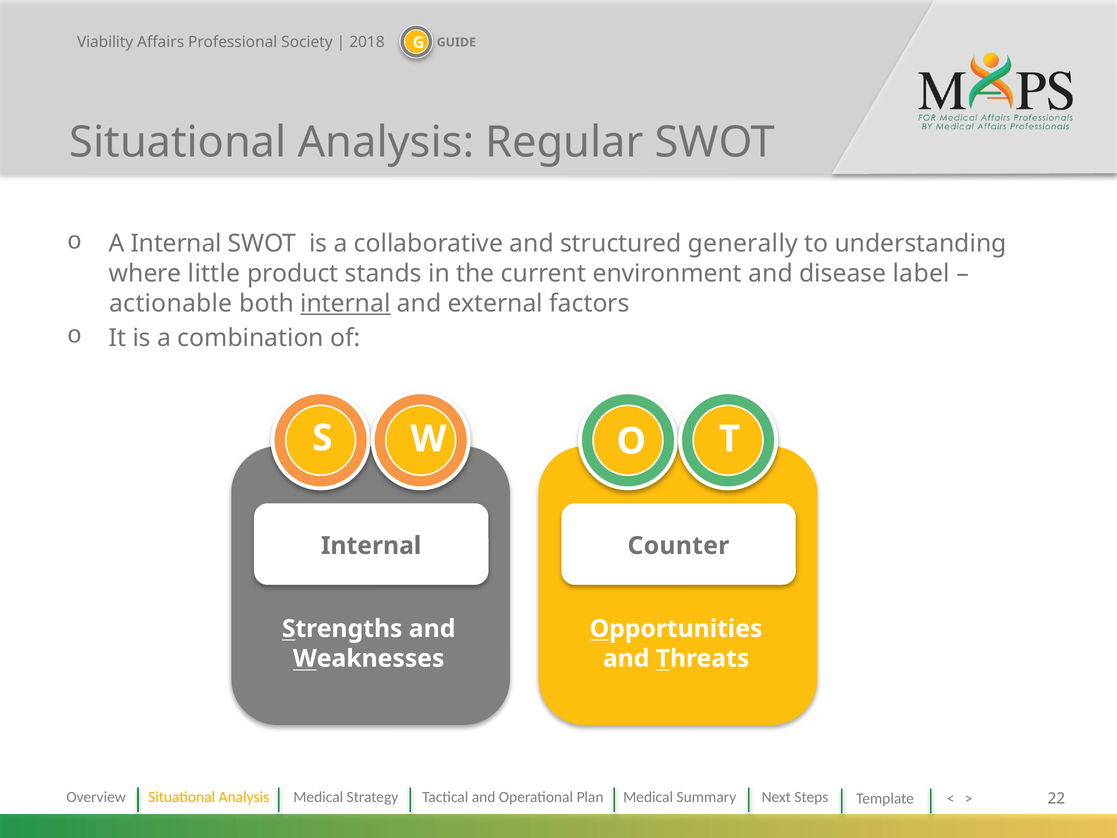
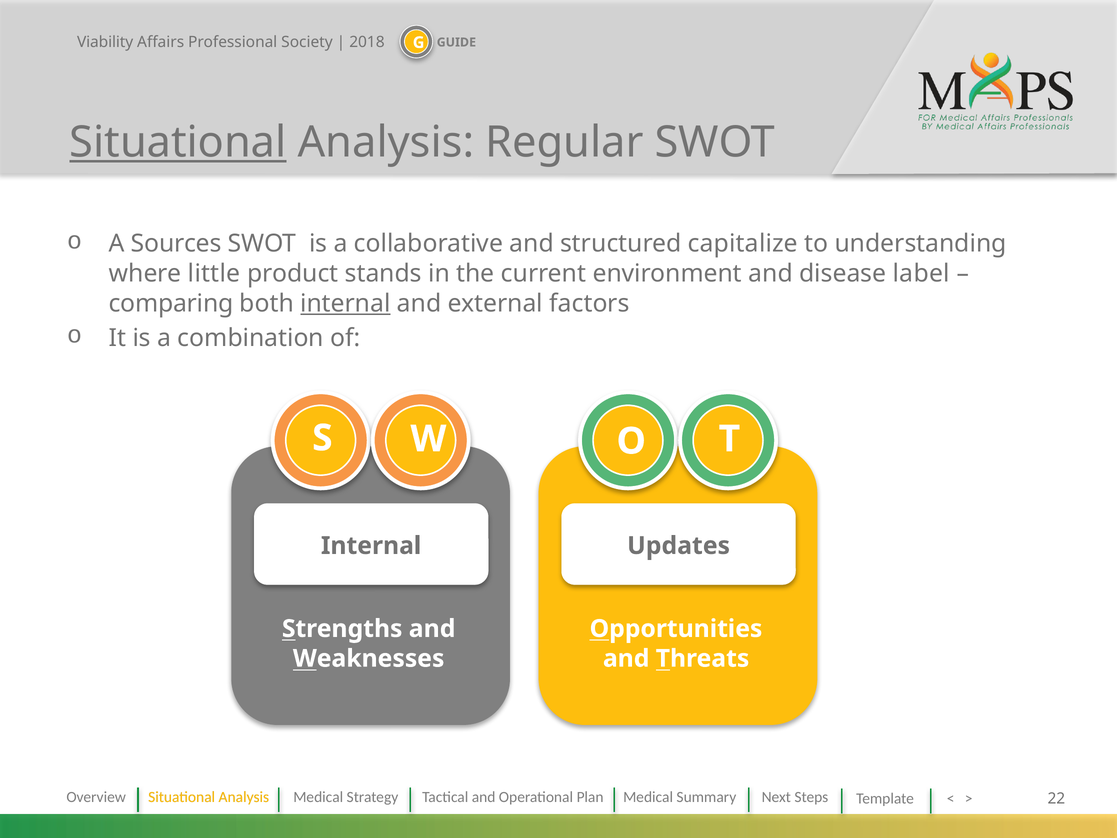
Situational underline: none -> present (178, 142)
A Internal: Internal -> Sources (176, 244)
generally: generally -> capitalize (743, 244)
actionable: actionable -> comparing (171, 303)
Counter: Counter -> Updates (679, 546)
